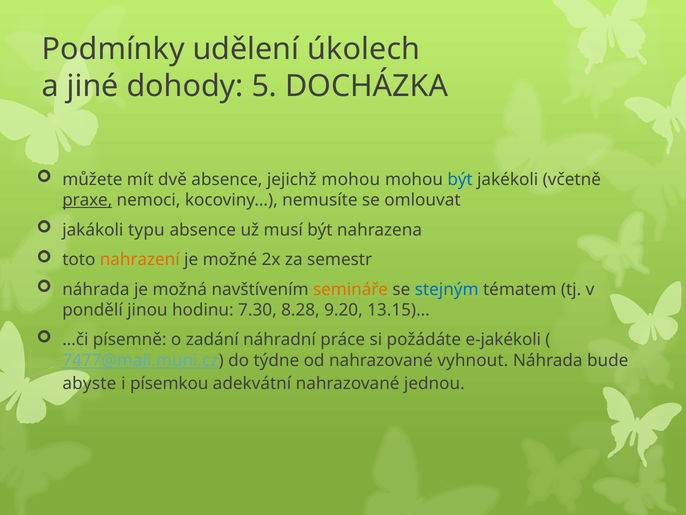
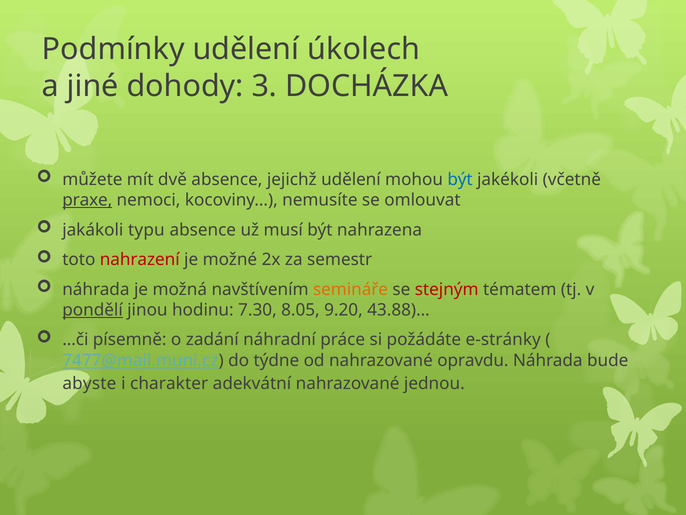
5: 5 -> 3 (264, 86)
jejichž mohou: mohou -> udělení (351, 179)
nahrazení colour: orange -> red (140, 259)
stejným colour: blue -> red (447, 289)
pondělí underline: none -> present (93, 310)
8.28: 8.28 -> 8.05 (300, 310)
13.15)…: 13.15)… -> 43.88)… (398, 310)
e-jakékoli: e-jakékoli -> e-stránky (503, 339)
vyhnout: vyhnout -> opravdu (473, 360)
písemkou: písemkou -> charakter (169, 383)
